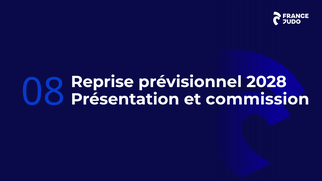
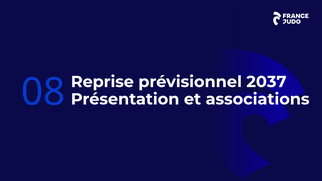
2028: 2028 -> 2037 (266, 82)
commission: commission -> associations (258, 99)
